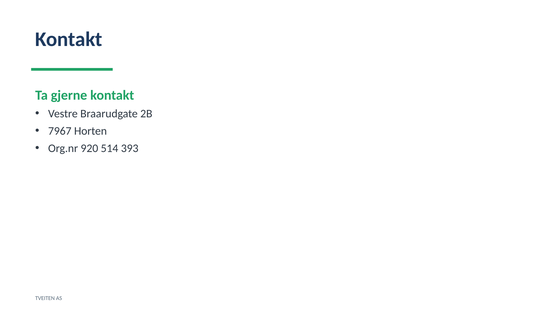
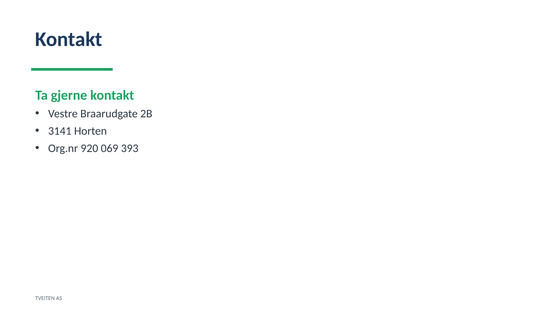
7967: 7967 -> 3141 (60, 131)
514: 514 -> 069 (110, 148)
